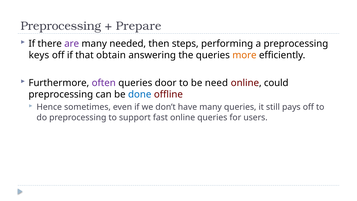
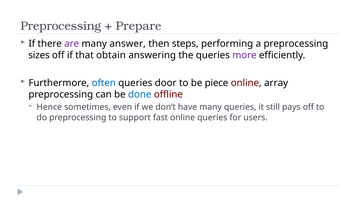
needed: needed -> answer (128, 44)
keys: keys -> sizes (39, 55)
more colour: orange -> purple (244, 55)
often colour: purple -> blue (104, 83)
need: need -> piece (216, 83)
could: could -> array (276, 83)
